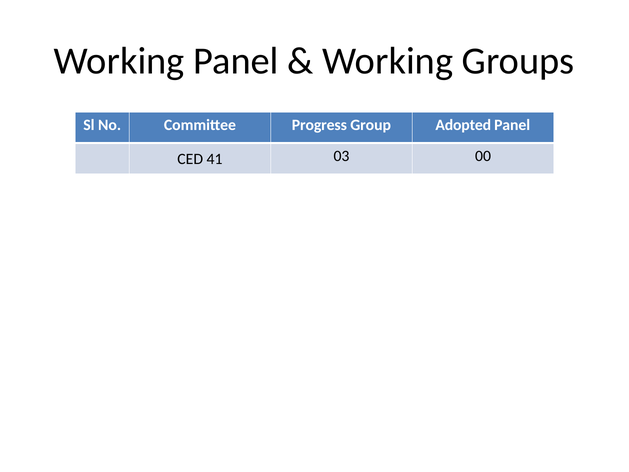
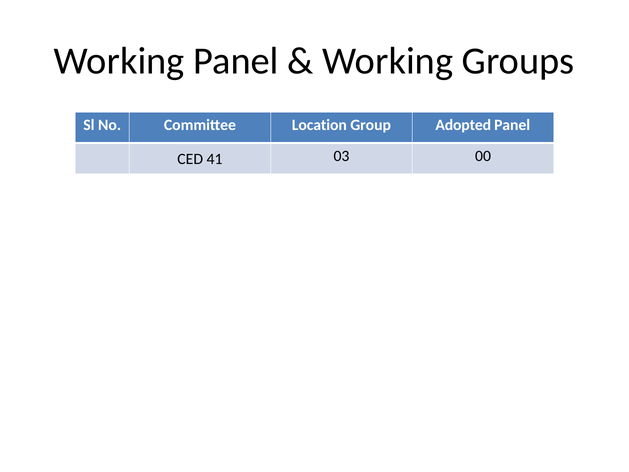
Progress: Progress -> Location (319, 125)
